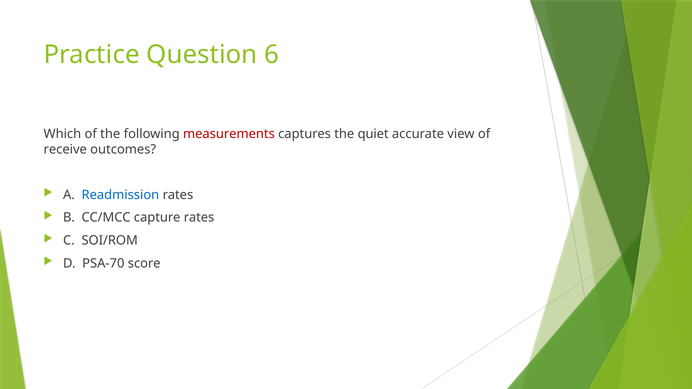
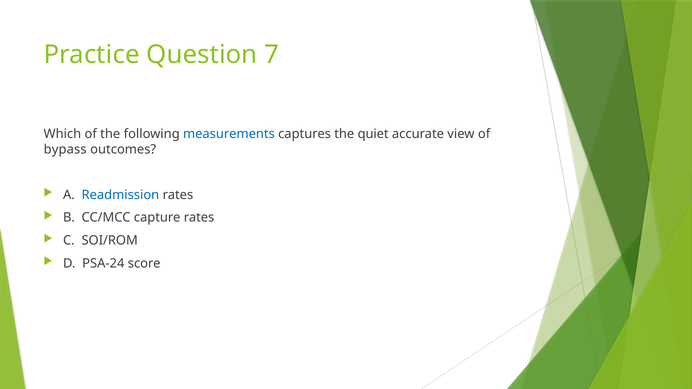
6: 6 -> 7 (272, 55)
measurements colour: red -> blue (229, 134)
receive: receive -> bypass (65, 149)
PSA-70: PSA-70 -> PSA-24 (103, 263)
